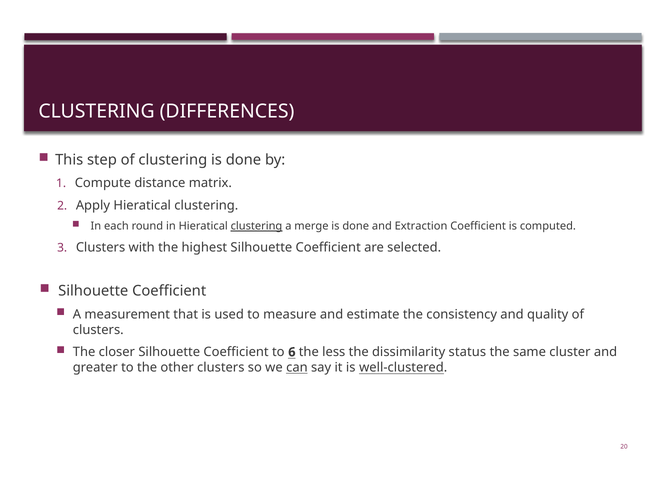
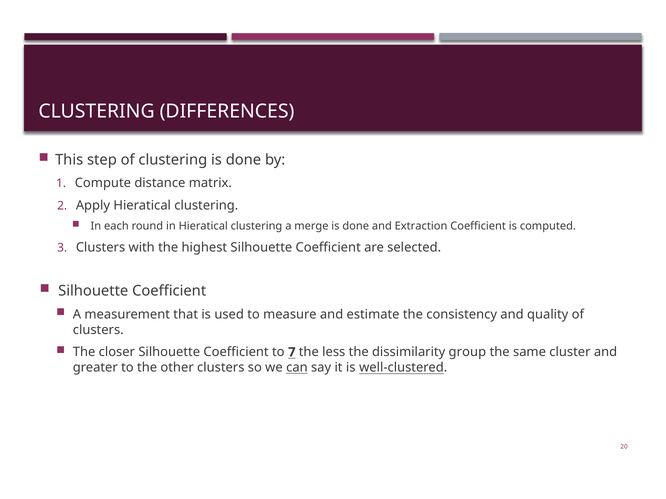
clustering underline: present -> none (256, 226)
6: 6 -> 7 (292, 353)
status: status -> group (467, 353)
